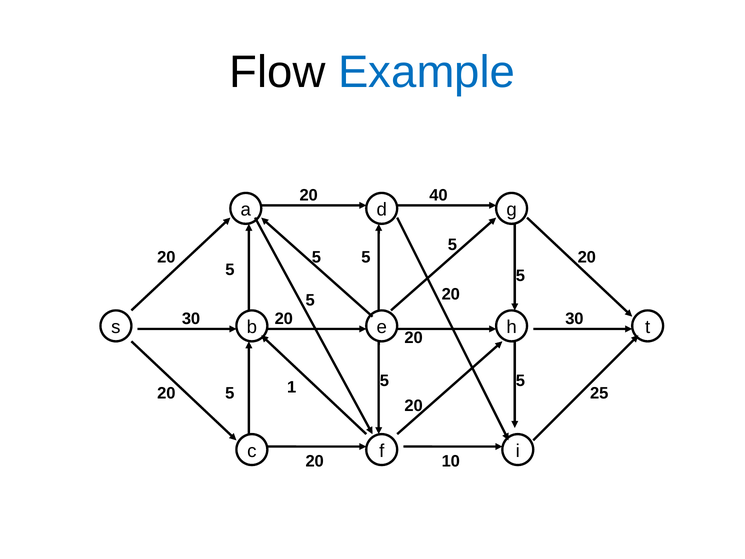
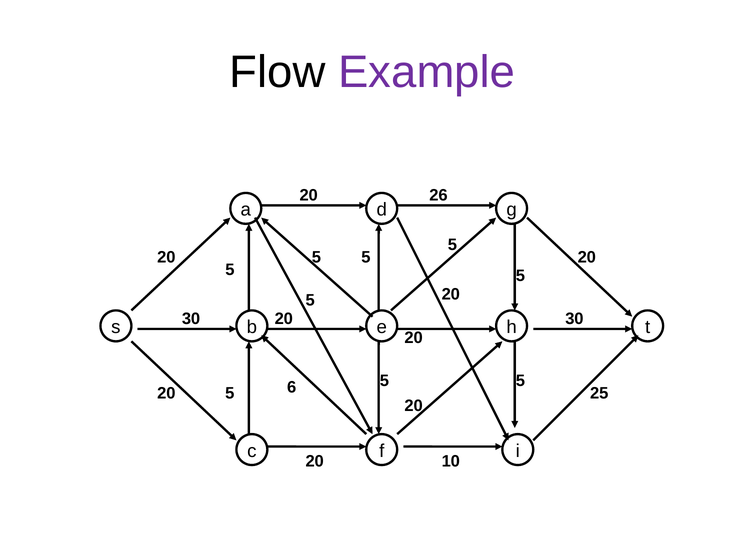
Example colour: blue -> purple (427, 72)
40: 40 -> 26 (439, 195)
1: 1 -> 6 (292, 387)
